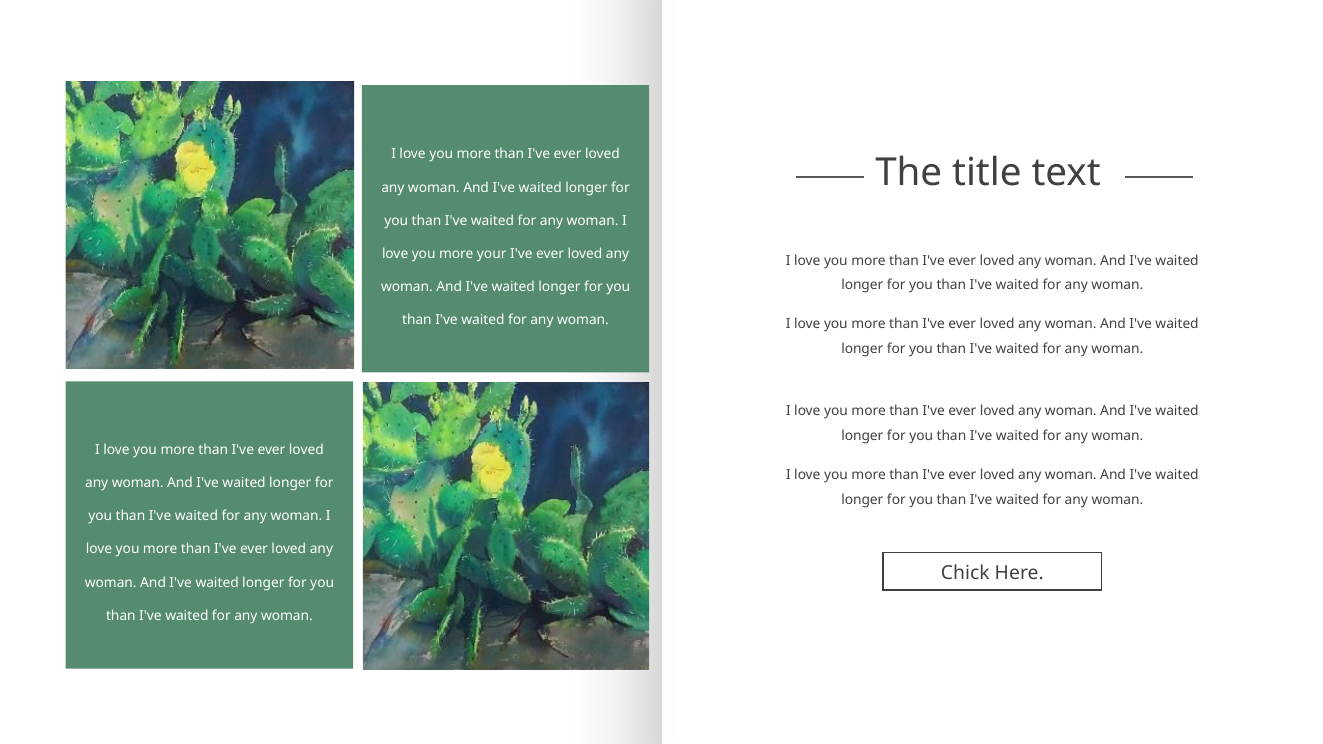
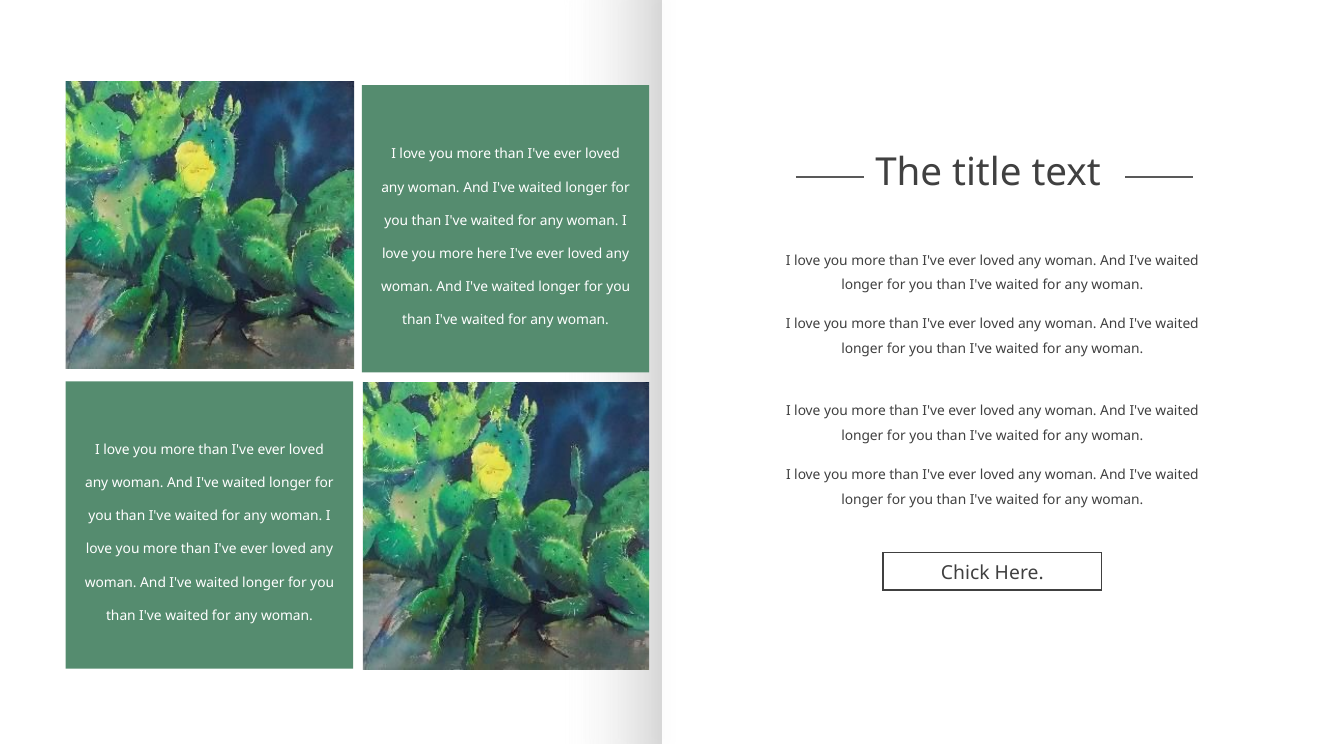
more your: your -> here (492, 254)
